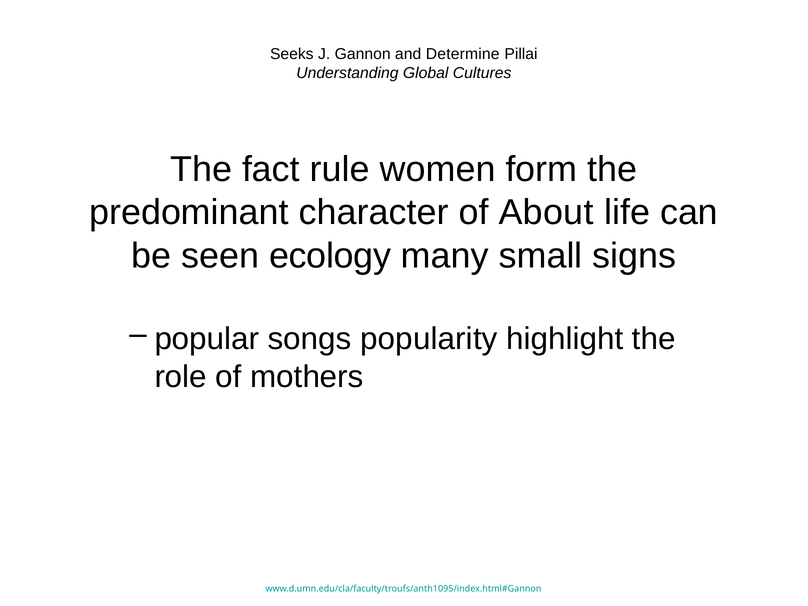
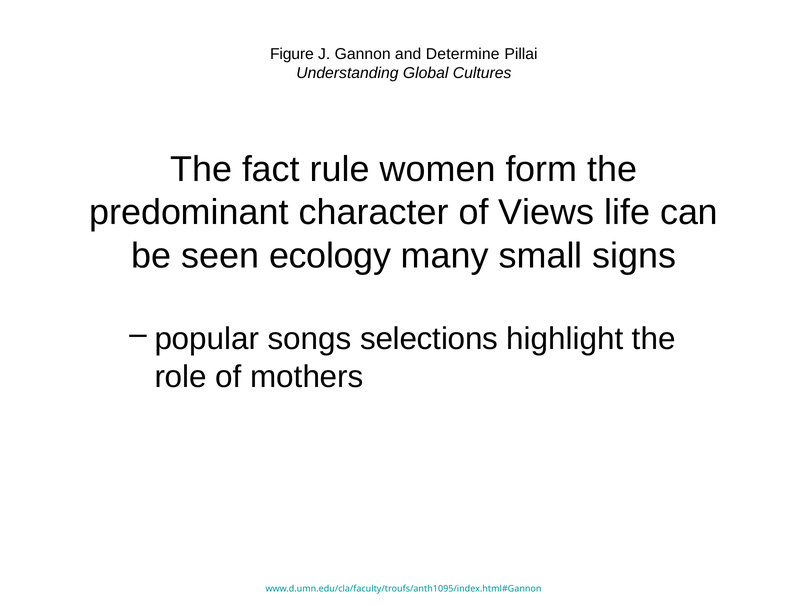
Seeks: Seeks -> Figure (292, 54)
About: About -> Views (546, 213)
popularity: popularity -> selections (429, 339)
